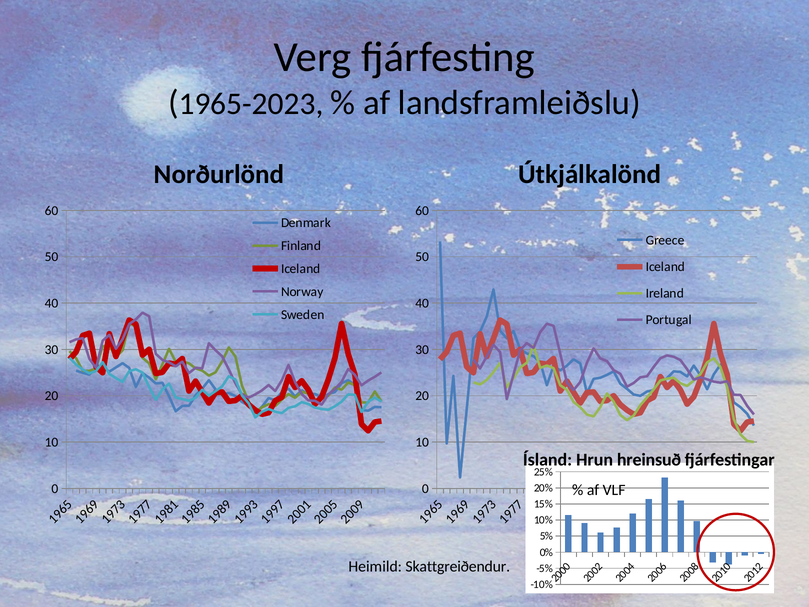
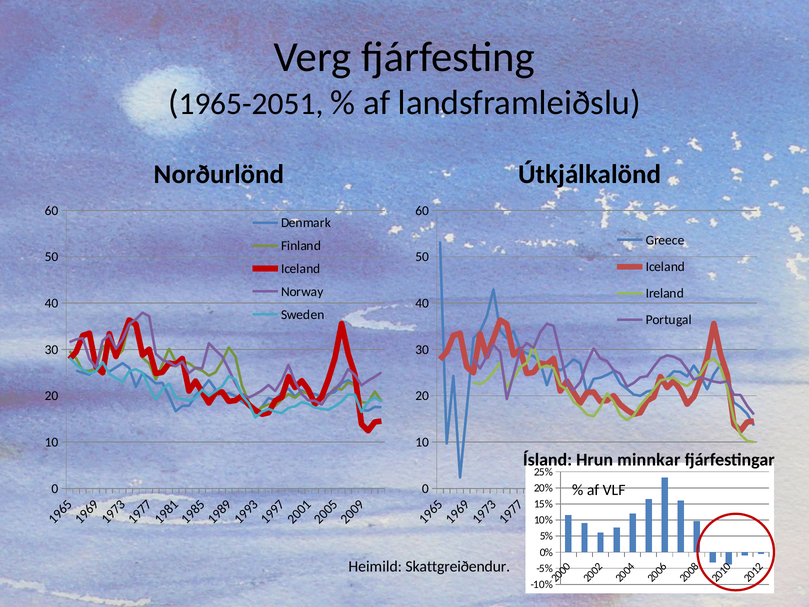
1965-2023: 1965-2023 -> 1965-2051 (251, 104)
hreinsuð: hreinsuð -> minnkar (649, 460)
